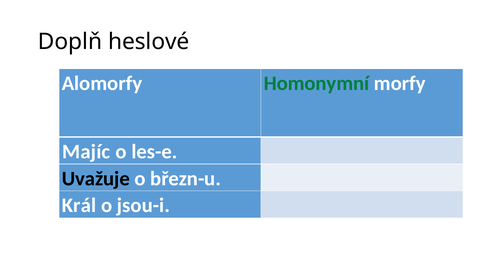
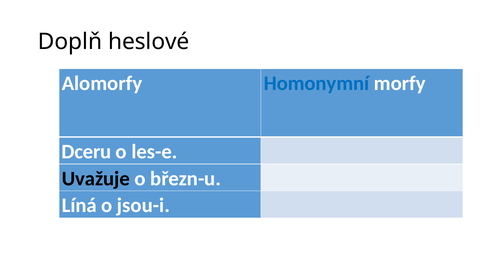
Homonymní colour: green -> blue (316, 84)
Majíc: Majíc -> Dceru (86, 152)
Král: Král -> Líná (79, 206)
